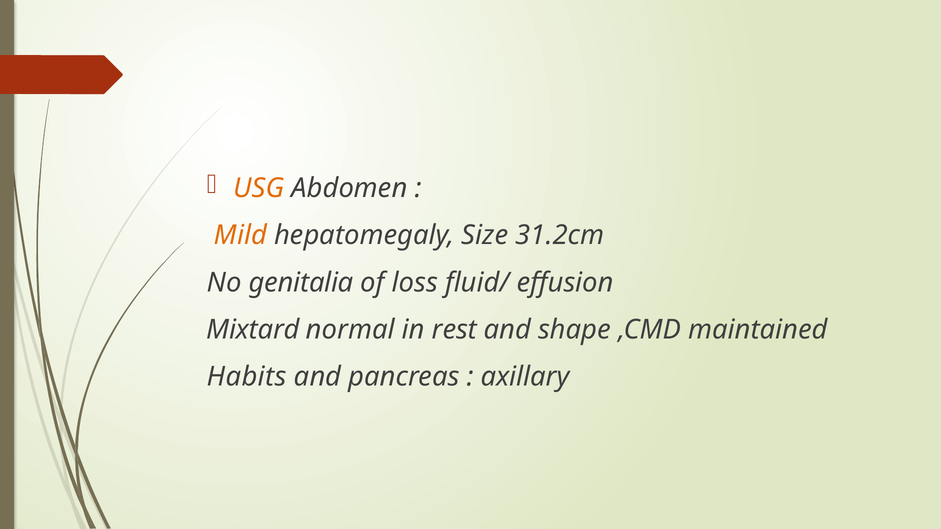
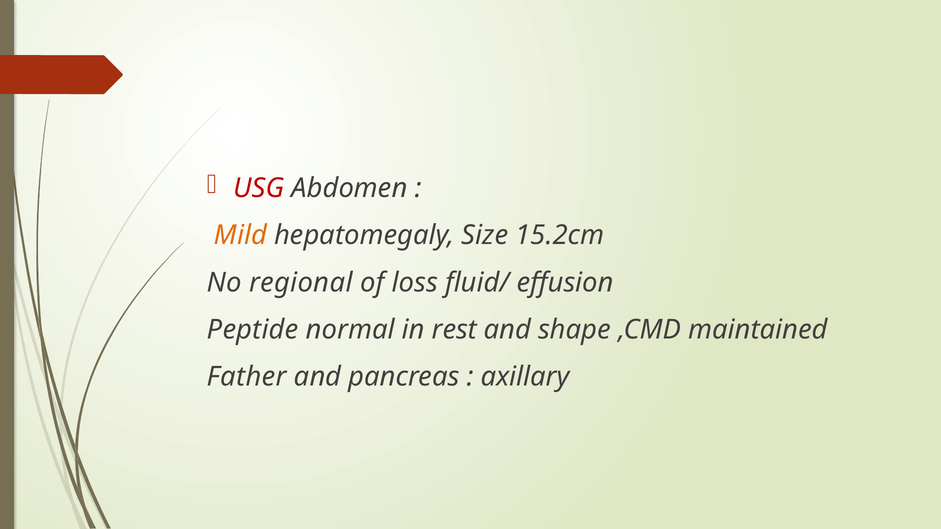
USG colour: orange -> red (259, 188)
31.2cm: 31.2cm -> 15.2cm (560, 236)
genitalia: genitalia -> regional (301, 283)
Mixtard: Mixtard -> Peptide (253, 330)
Habits: Habits -> Father (247, 377)
